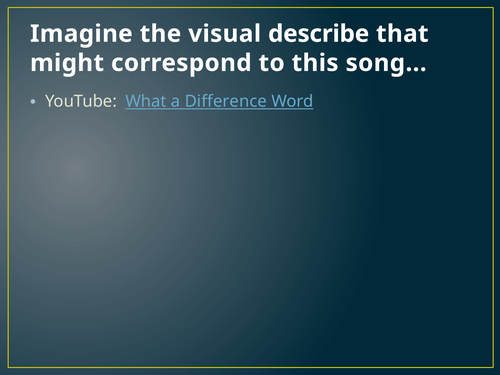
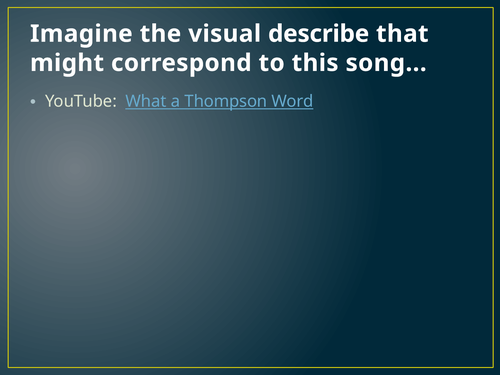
Difference: Difference -> Thompson (226, 101)
